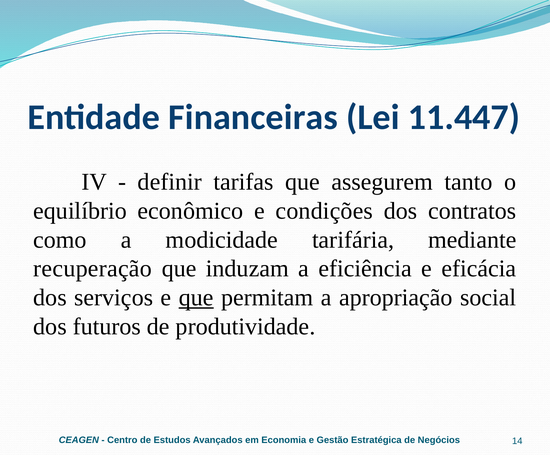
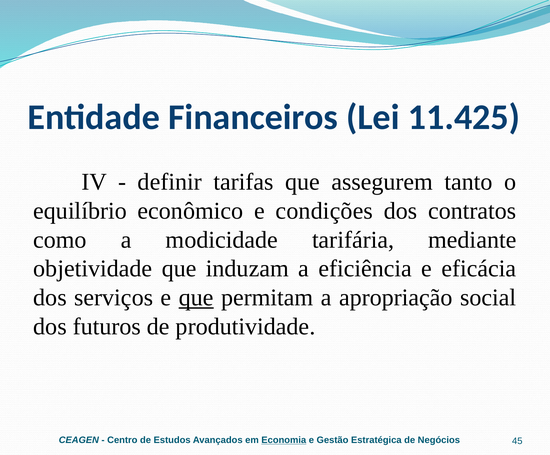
Financeiras: Financeiras -> Financeiros (253, 117)
11.447: 11.447 -> 11.425 (464, 117)
recuperação: recuperação -> objetividade (93, 269)
Economia underline: none -> present (284, 440)
14: 14 -> 45 (517, 441)
